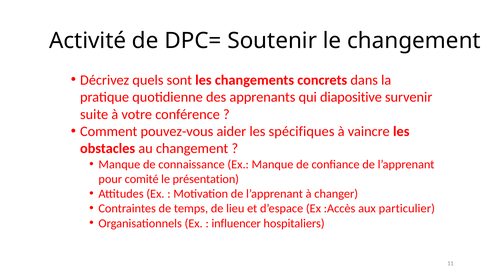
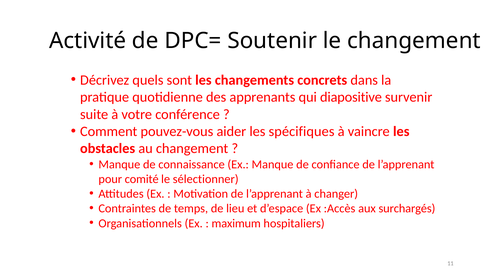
présentation: présentation -> sélectionner (206, 179)
particulier: particulier -> surchargés (407, 209)
influencer: influencer -> maximum (236, 223)
